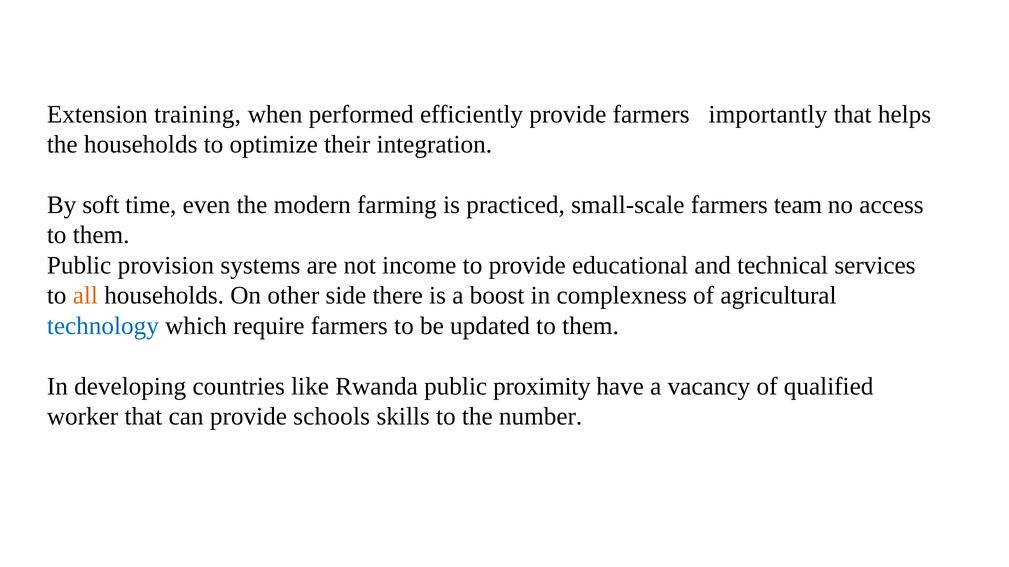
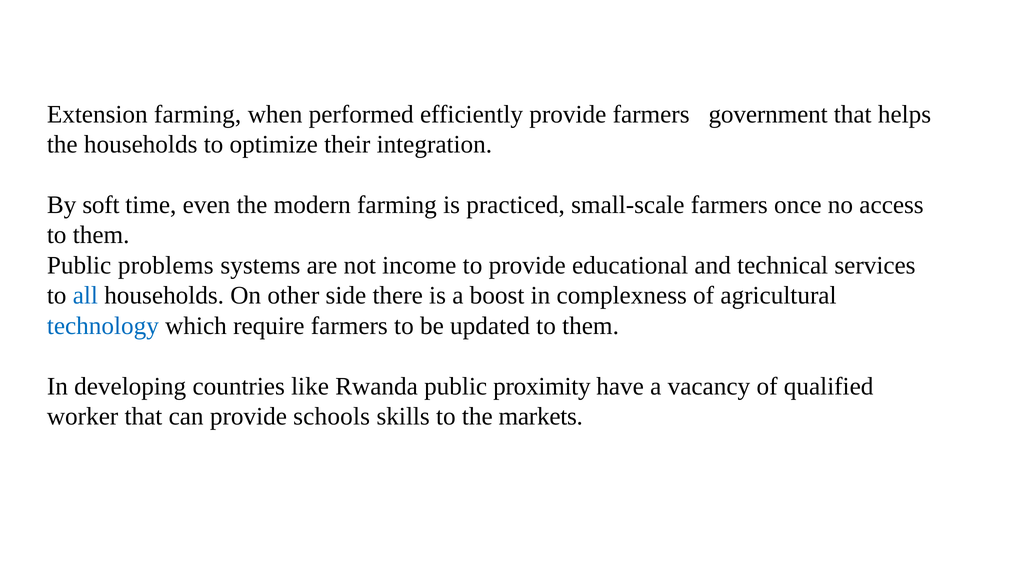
Extension training: training -> farming (198, 114)
importantly: importantly -> government (768, 114)
team: team -> once (798, 205)
provision: provision -> problems (166, 266)
all colour: orange -> blue (85, 296)
number: number -> markets (541, 417)
